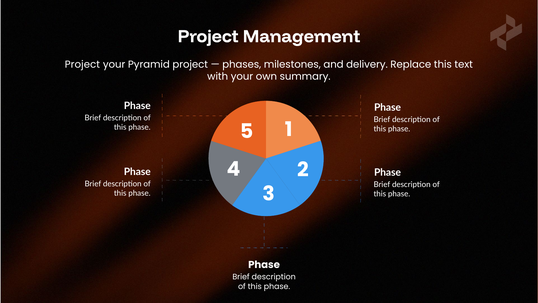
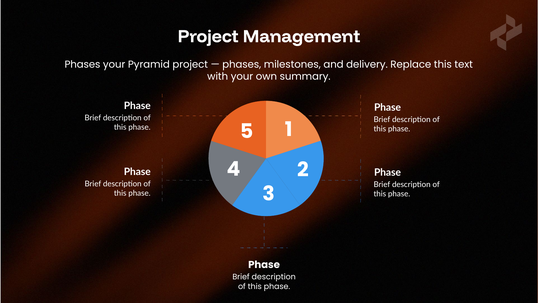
Project: Project -> Phases (82, 64)
